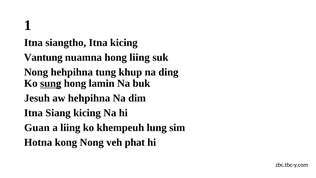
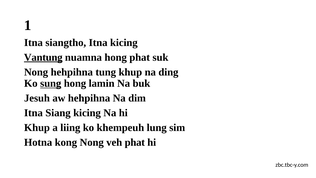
Vantung underline: none -> present (43, 57)
hong liing: liing -> phat (140, 57)
Guan: Guan -> Khup (37, 127)
